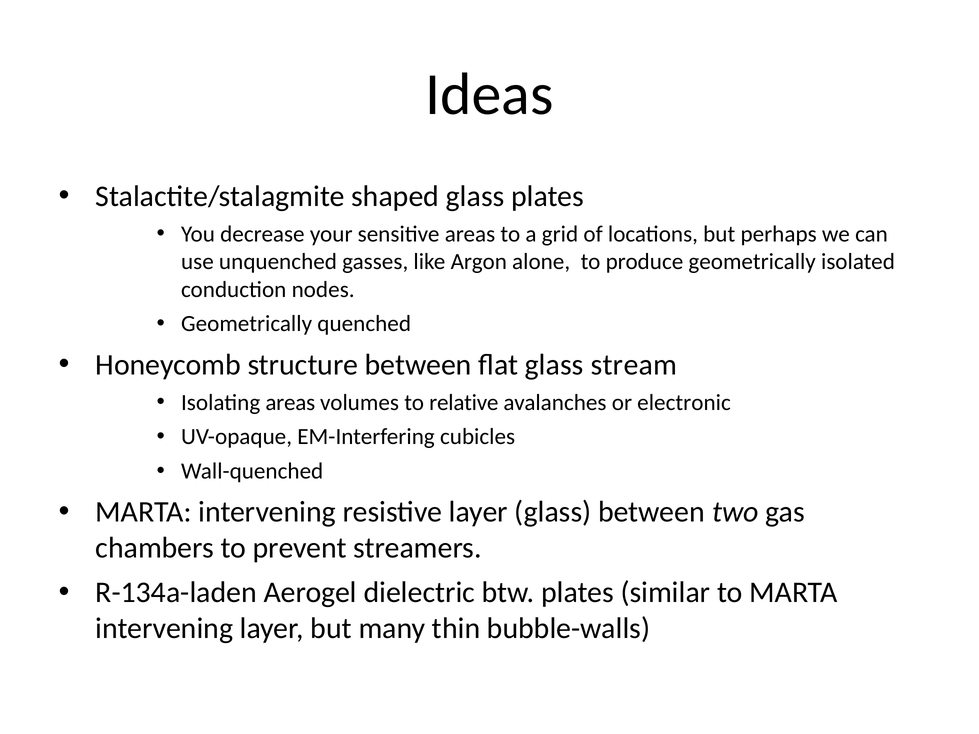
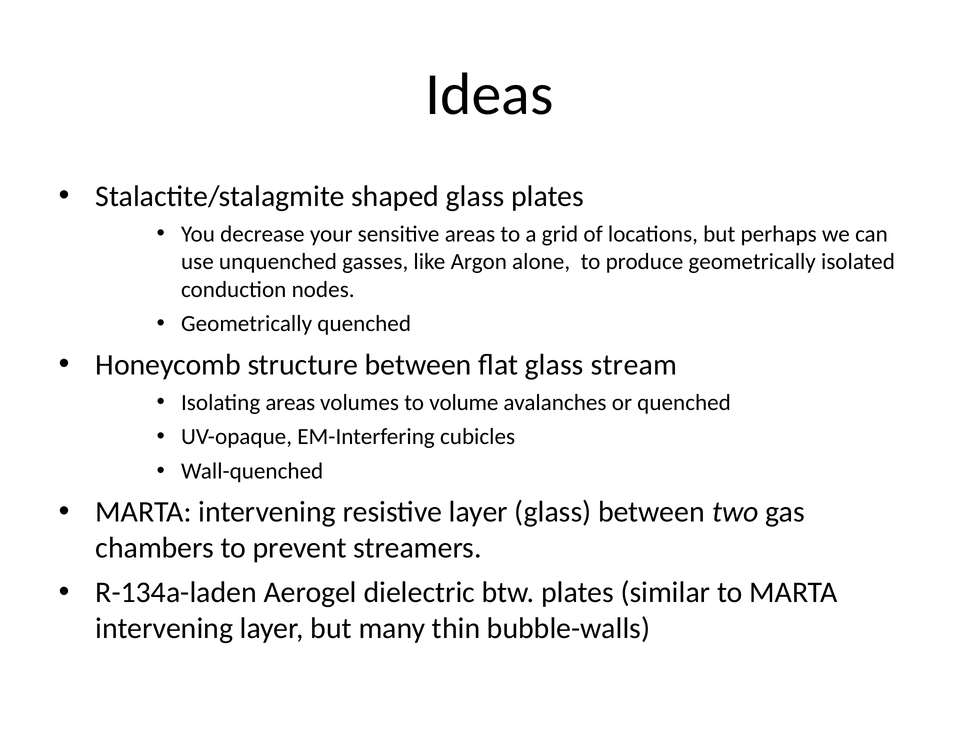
relative: relative -> volume (464, 403)
or electronic: electronic -> quenched (684, 403)
